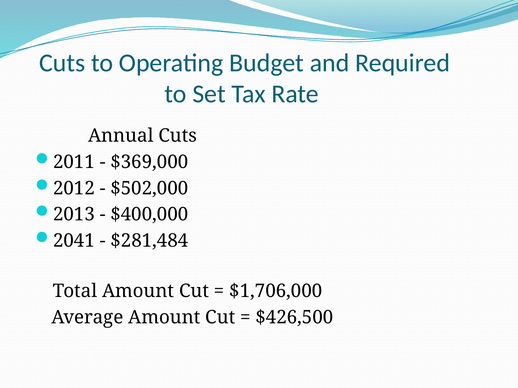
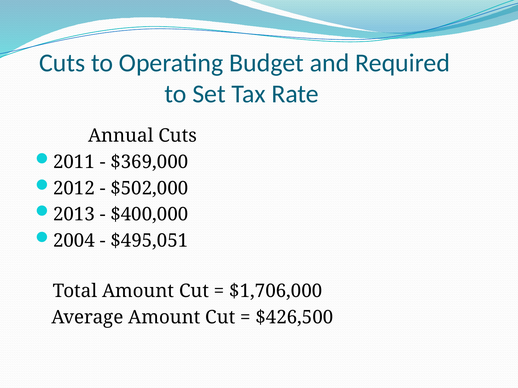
2041: 2041 -> 2004 (74, 241)
$281,484: $281,484 -> $495,051 (149, 241)
